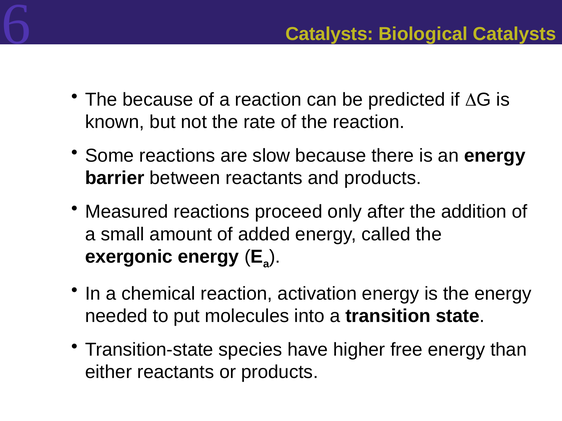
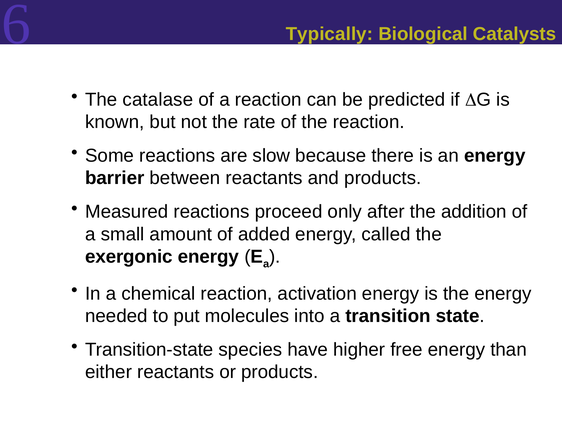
Catalysts: Catalysts -> Typically (329, 34)
The because: because -> catalase (158, 100)
